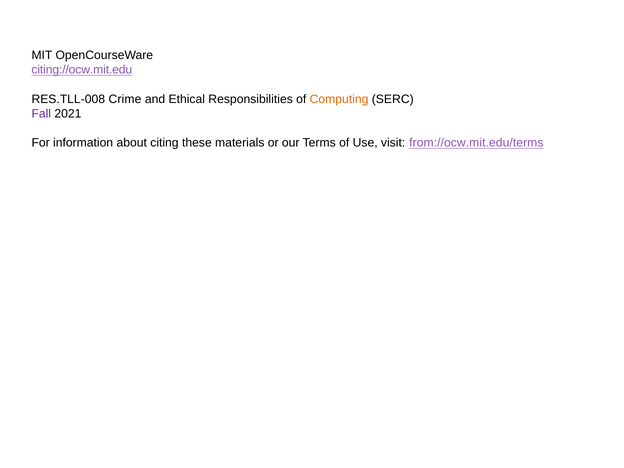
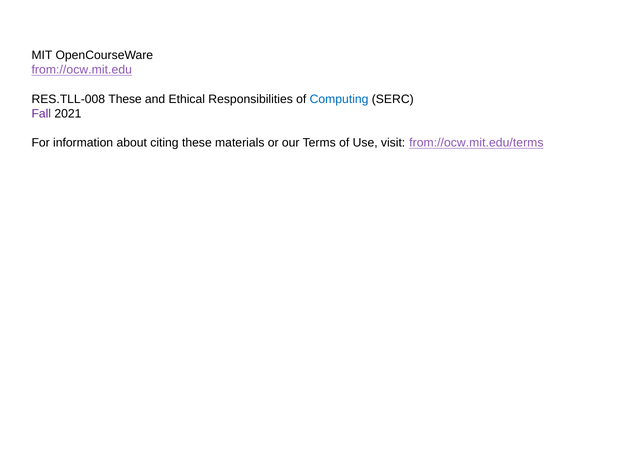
citing://ocw.mit.edu: citing://ocw.mit.edu -> from://ocw.mit.edu (82, 70)
RES.TLL-008 Crime: Crime -> These (125, 99)
Computing colour: orange -> blue (339, 99)
